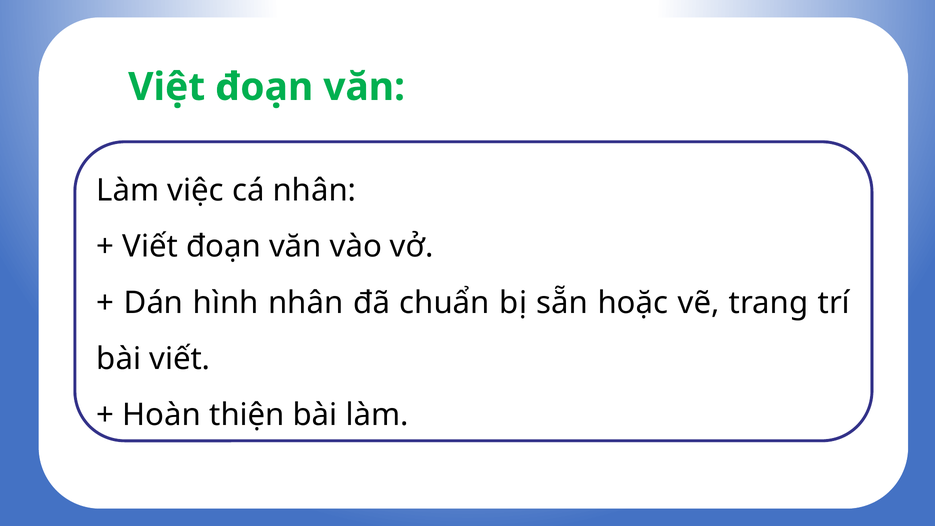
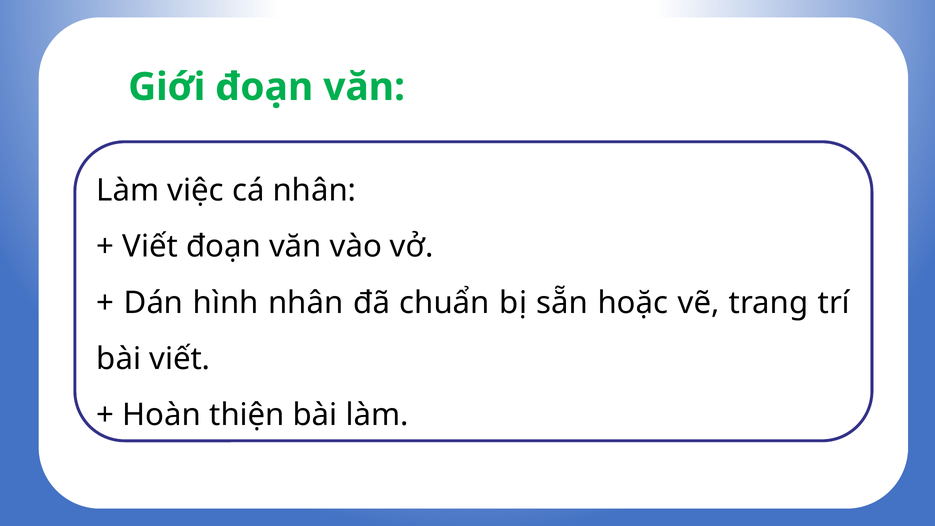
Việt: Việt -> Giới (167, 87)
